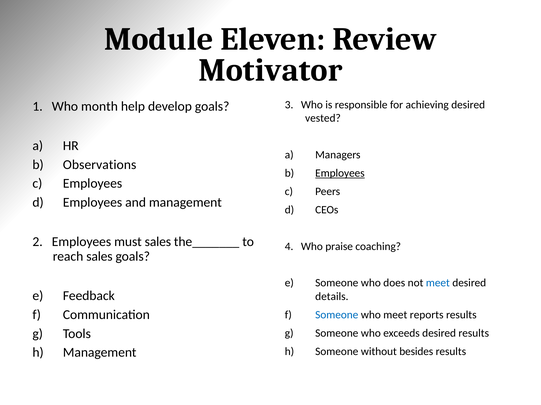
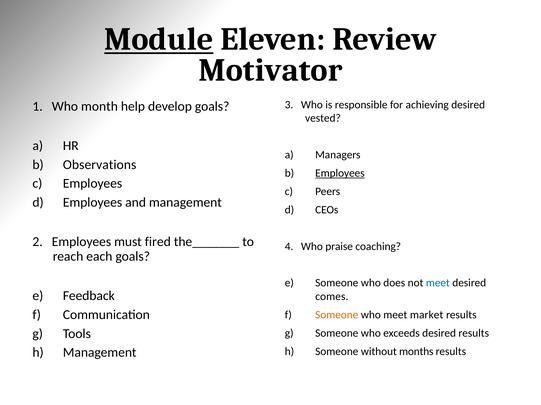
Module underline: none -> present (159, 39)
must sales: sales -> fired (158, 242)
reach sales: sales -> each (99, 257)
details: details -> comes (332, 297)
Someone colour: blue -> orange (337, 315)
reports: reports -> market (427, 315)
besides: besides -> months (416, 352)
